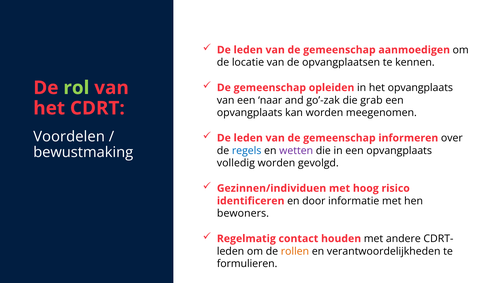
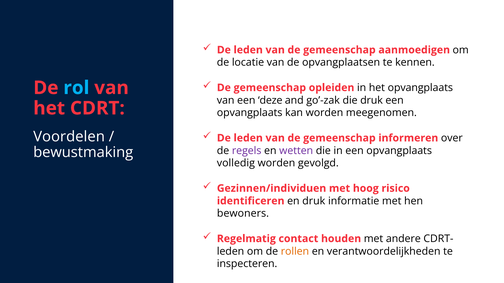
rol colour: light green -> light blue (76, 88)
naar: naar -> deze (270, 100)
die grab: grab -> druk (372, 100)
regels colour: blue -> purple (247, 151)
en door: door -> druk (314, 201)
formulieren: formulieren -> inspecteren (247, 264)
